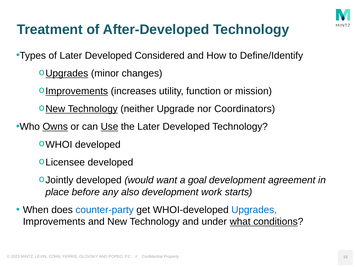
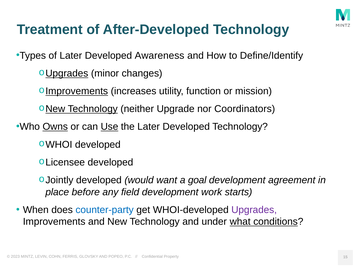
Considered: Considered -> Awareness (160, 55)
also: also -> field (130, 191)
Upgrades colour: blue -> purple (254, 209)
